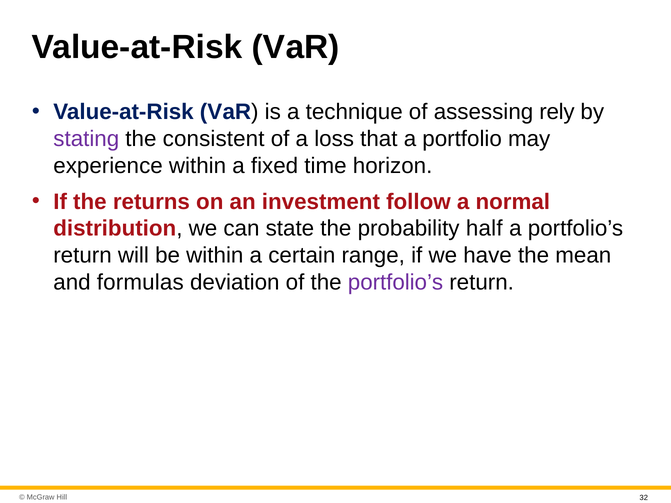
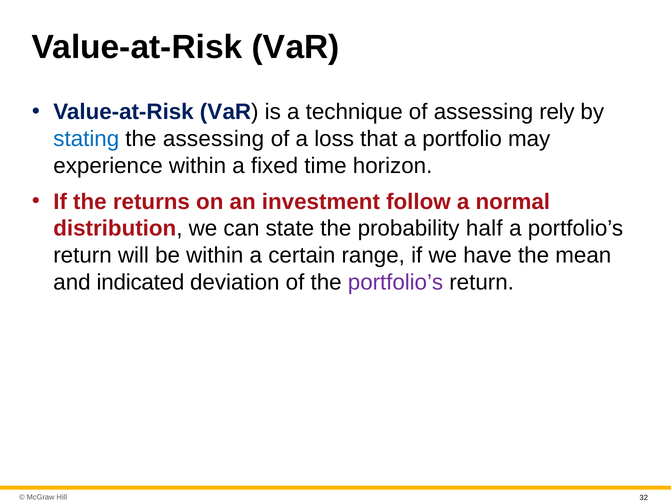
stating colour: purple -> blue (86, 139)
the consistent: consistent -> assessing (214, 139)
formulas: formulas -> indicated (140, 282)
